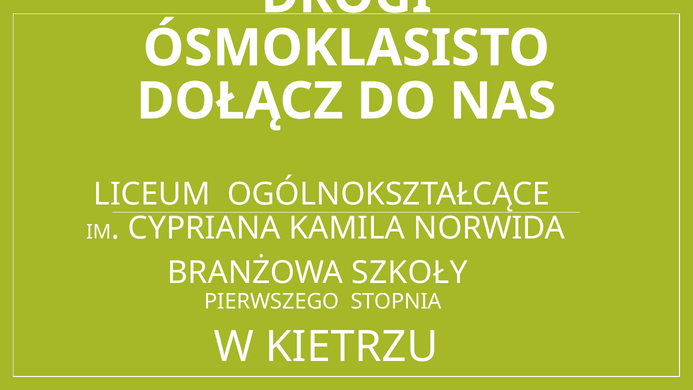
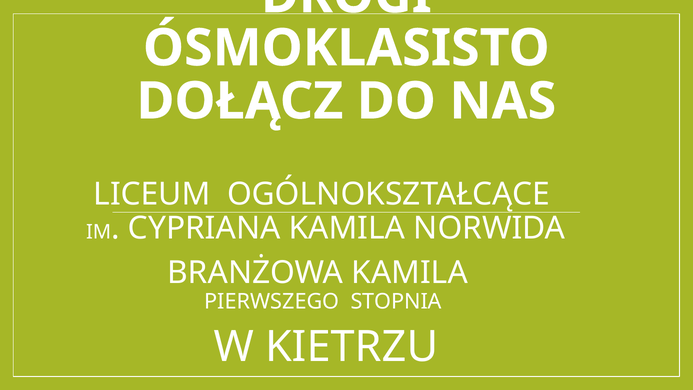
BRANŻOWA SZKOŁY: SZKOŁY -> KAMILA (410, 273)
